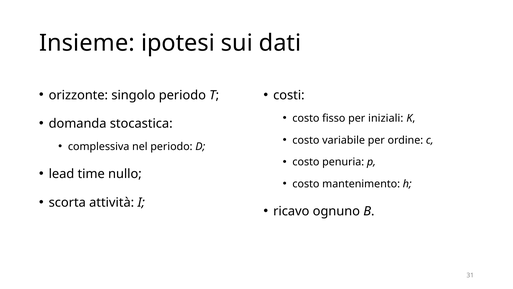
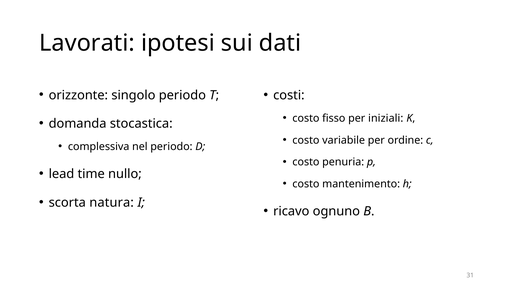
Insieme: Insieme -> Lavorati (87, 43)
attività: attività -> natura (112, 202)
